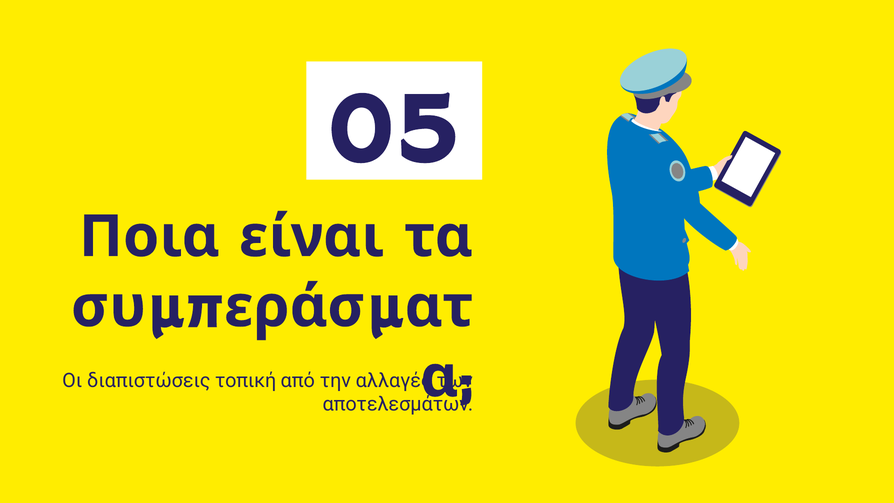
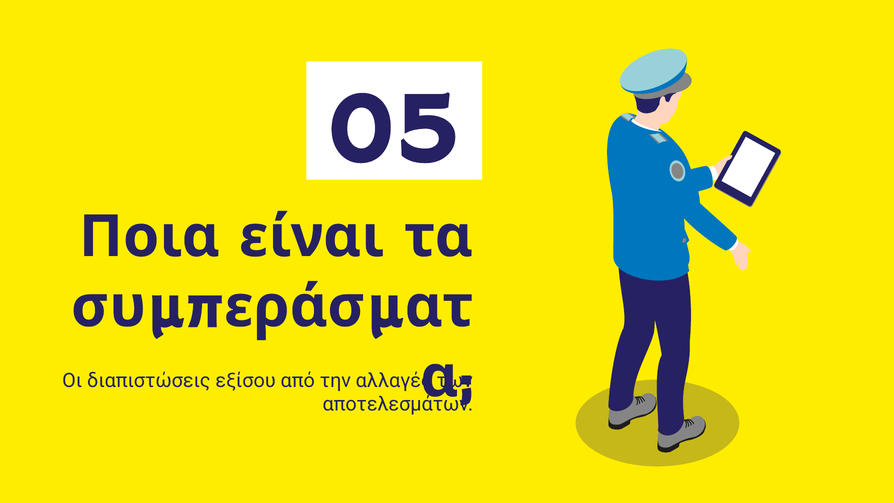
τοπική: τοπική -> εξίσου (246, 380)
